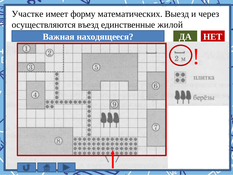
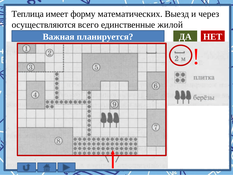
Участке: Участке -> Теплица (28, 14)
въезд: въезд -> всего (88, 25)
находящееся: находящееся -> планируется (105, 37)
